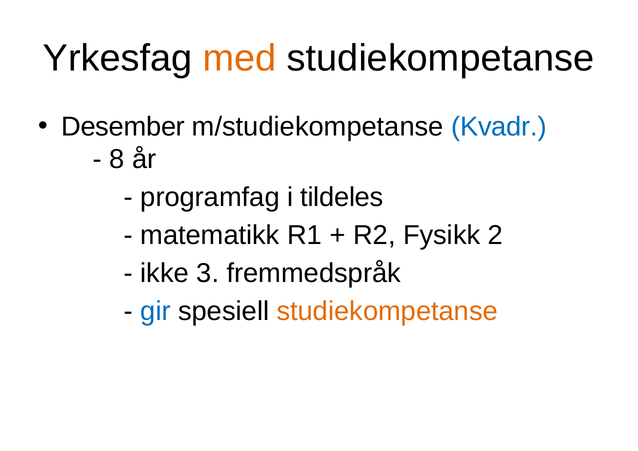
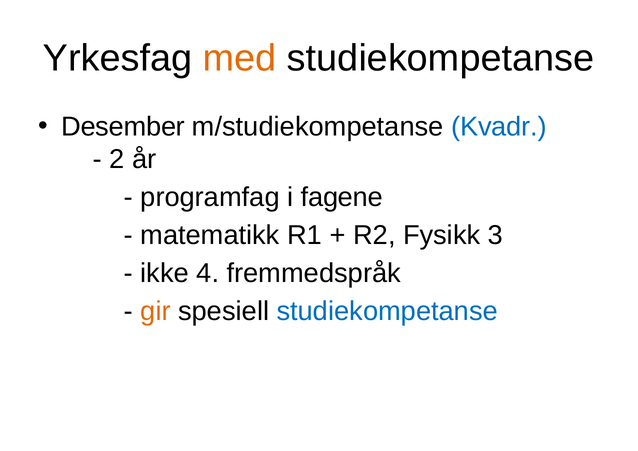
8: 8 -> 2 (117, 159)
tildeles: tildeles -> fagene (342, 197)
2: 2 -> 3 (495, 236)
3: 3 -> 4 (208, 274)
gir colour: blue -> orange (156, 312)
studiekompetanse colour: orange -> blue (387, 312)
